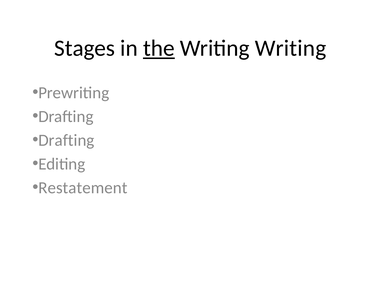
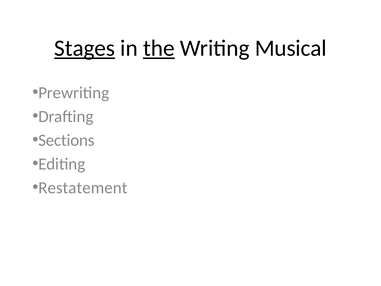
Stages underline: none -> present (85, 48)
Writing Writing: Writing -> Musical (291, 48)
Drafting: Drafting -> Sections (66, 140)
